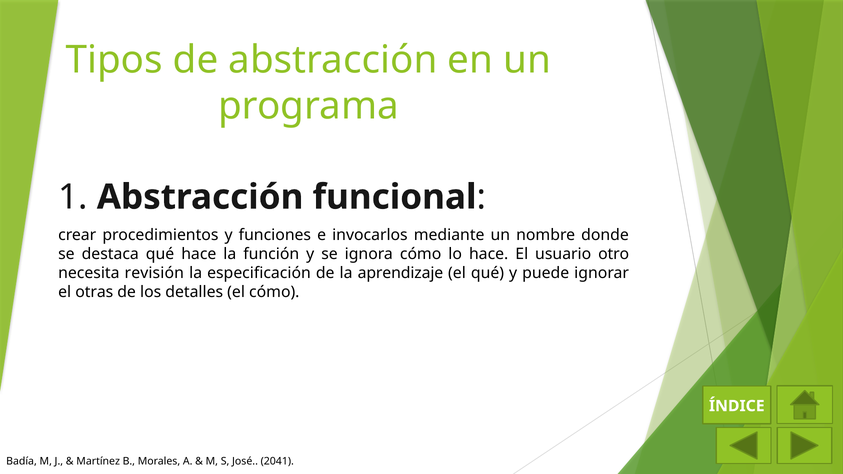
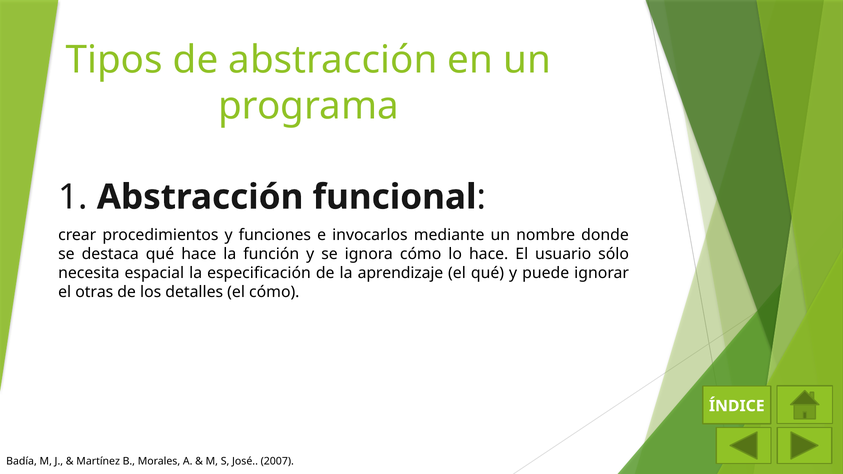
otro: otro -> sólo (614, 254)
revisión: revisión -> espacial (154, 273)
2041: 2041 -> 2007 (277, 462)
